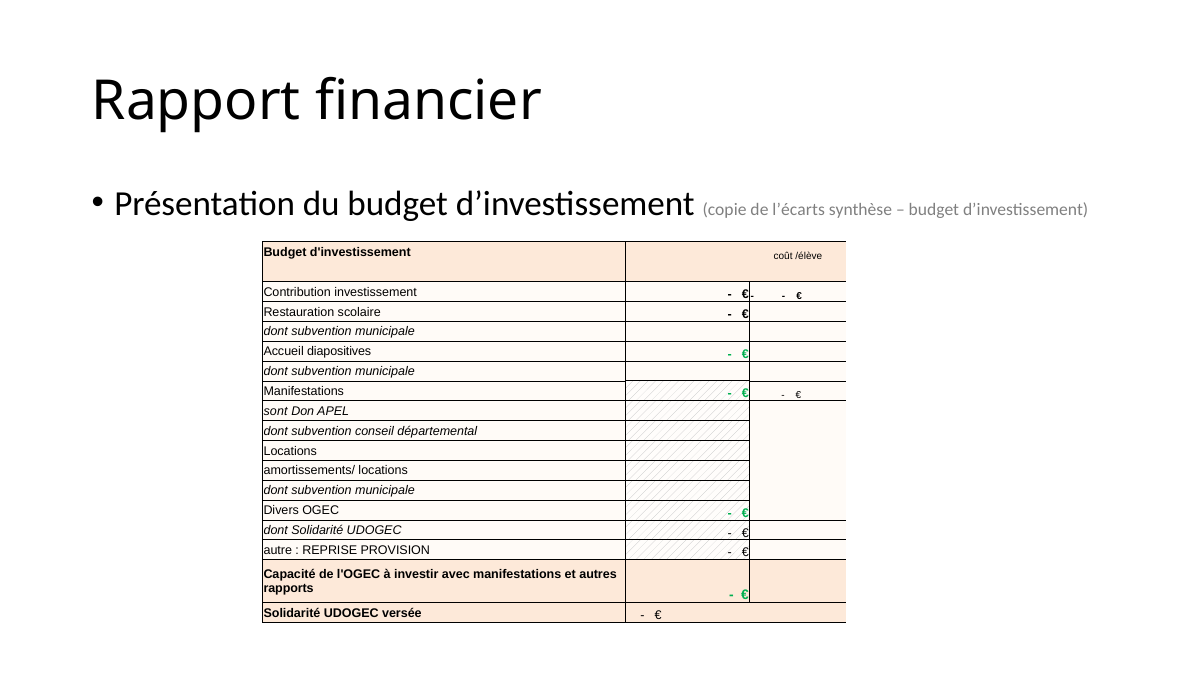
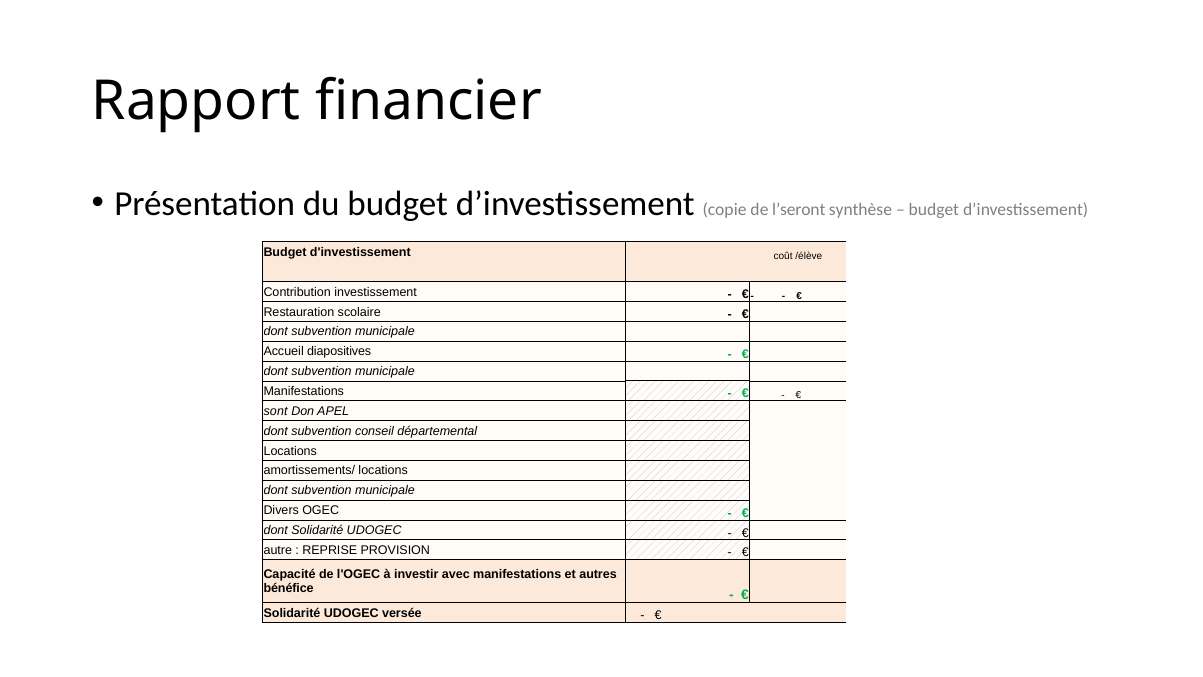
l’écarts: l’écarts -> l’seront (799, 209)
rapports: rapports -> bénéfice (289, 589)
